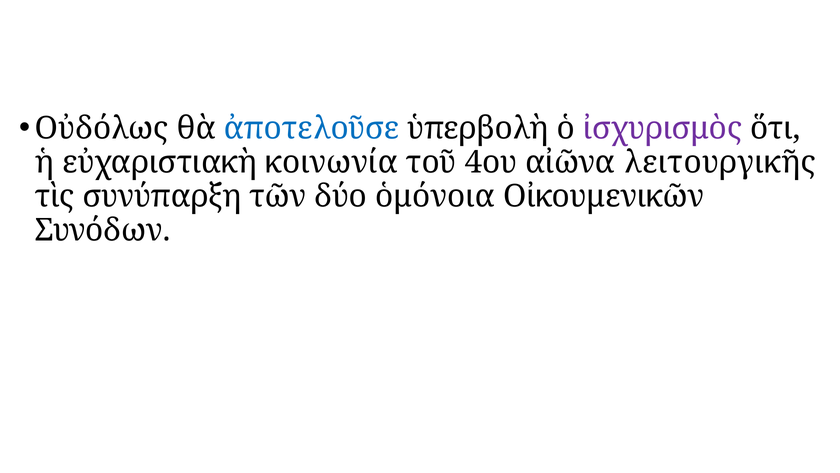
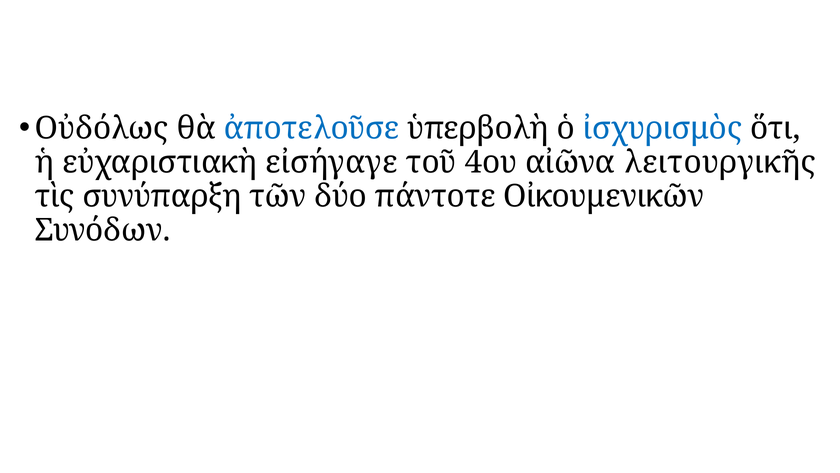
ἰσχυρισμὸς colour: purple -> blue (663, 128)
κοινωνία: κοινωνία -> εἰσήγαγε (332, 162)
ὁμόνοια: ὁμόνοια -> πάντοτε (435, 196)
